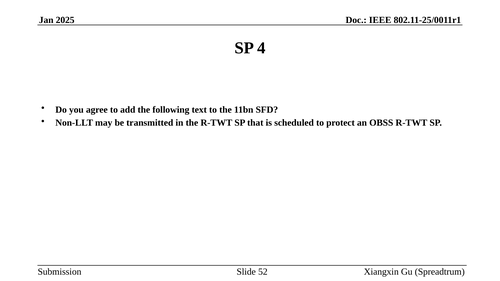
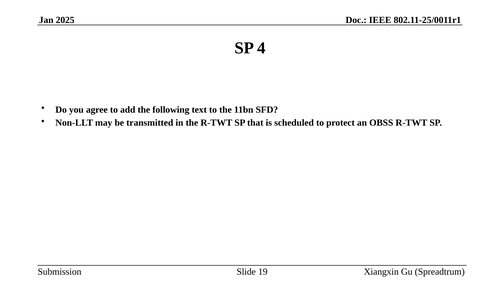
52: 52 -> 19 (263, 272)
